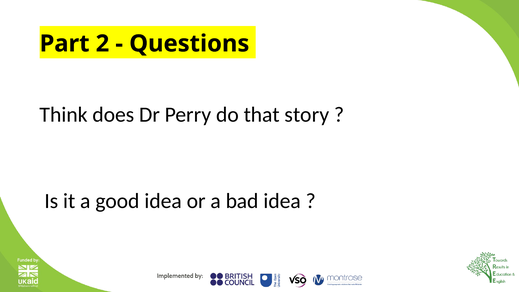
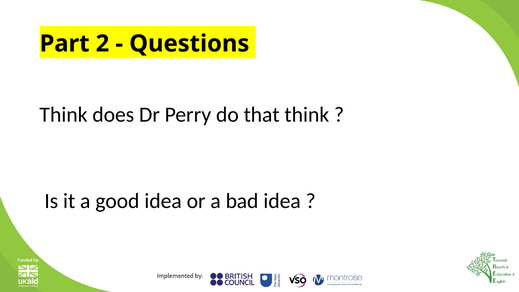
that story: story -> think (307, 115)
